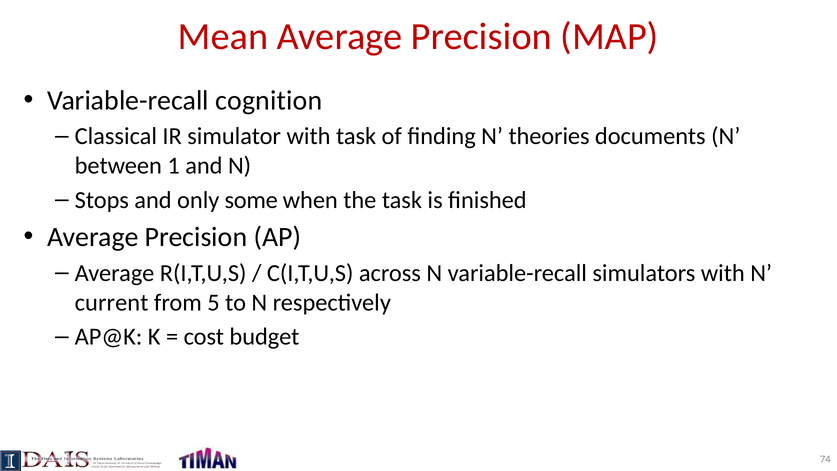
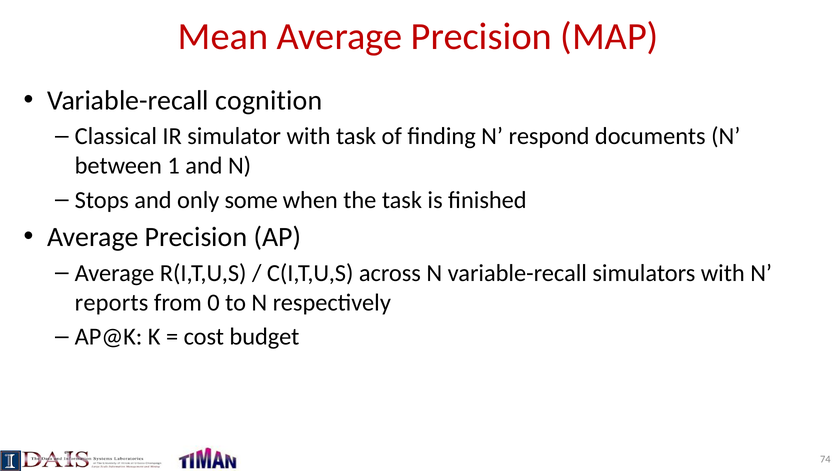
theories: theories -> respond (549, 136)
current: current -> reports (112, 302)
5: 5 -> 0 (214, 302)
